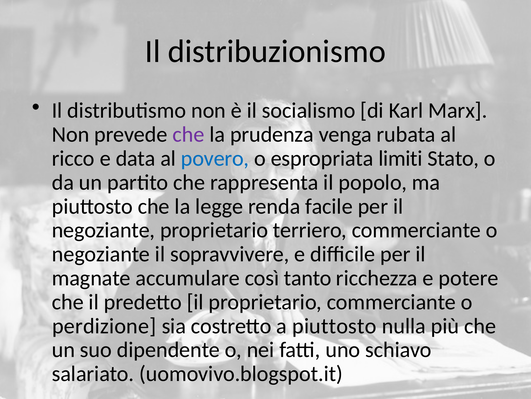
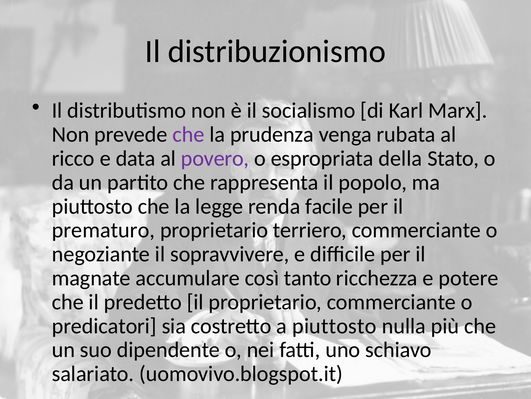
povero colour: blue -> purple (215, 158)
limiti: limiti -> della (400, 158)
negoziante: negoziante -> prematuro (103, 230)
perdizione: perdizione -> predicatori (104, 325)
